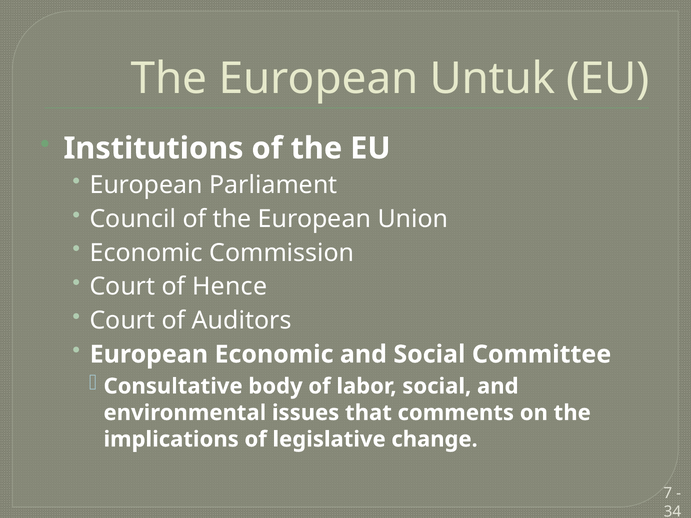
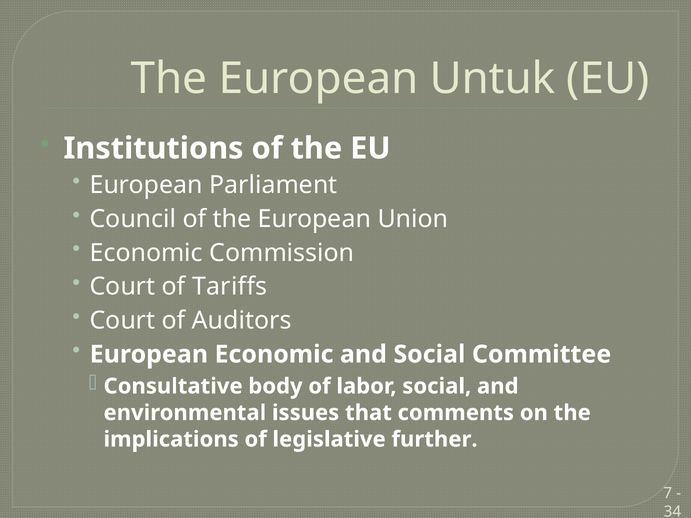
Hence: Hence -> Tariffs (230, 287)
change: change -> further (435, 440)
